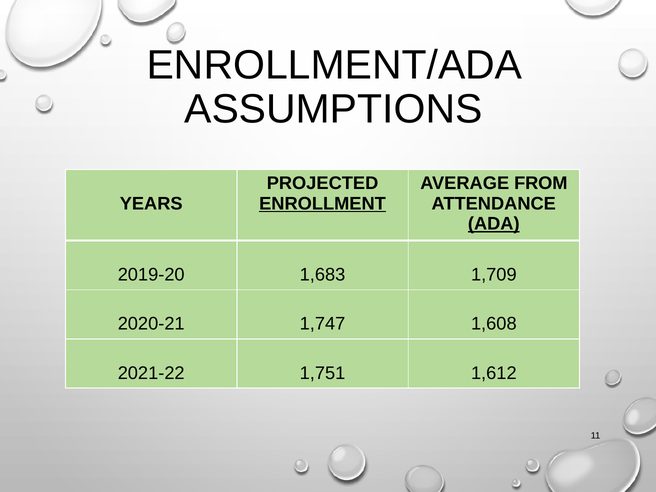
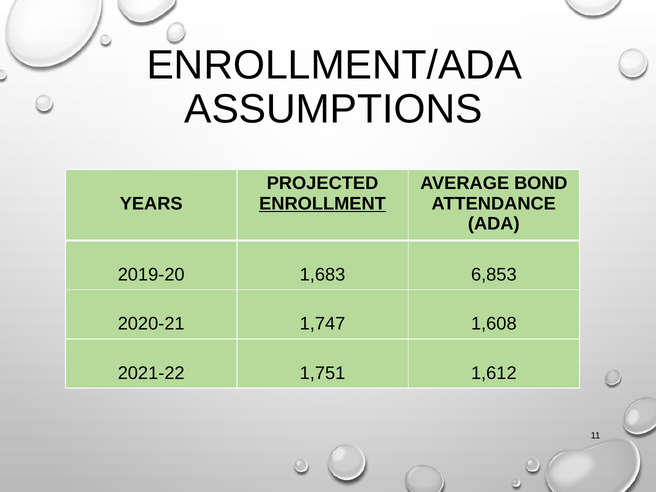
FROM: FROM -> BOND (541, 183)
ADA underline: present -> none (494, 224)
1,709: 1,709 -> 6,853 (494, 275)
